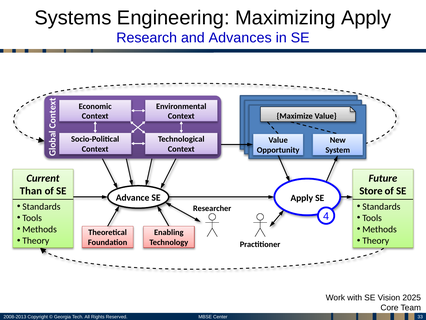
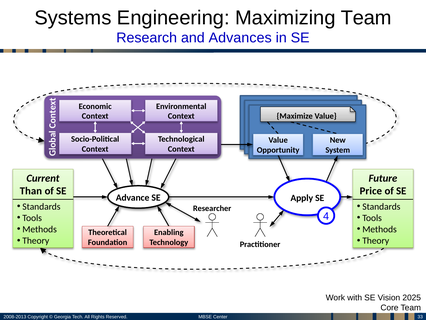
Maximizing Apply: Apply -> Team (366, 18)
Store: Store -> Price (371, 191)
